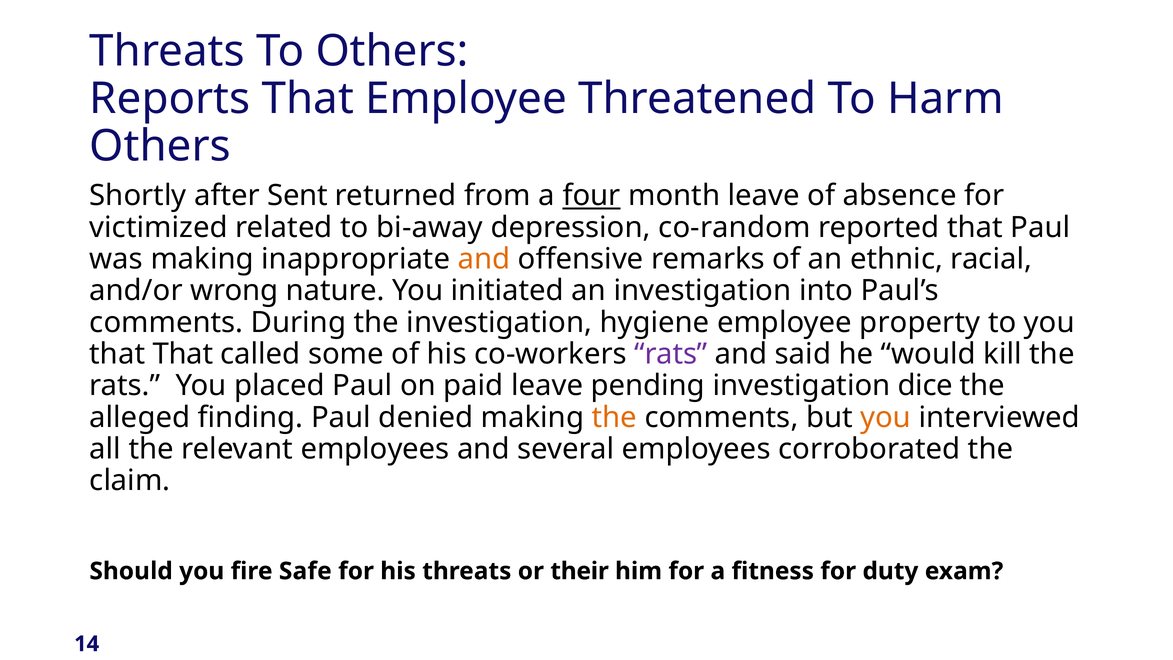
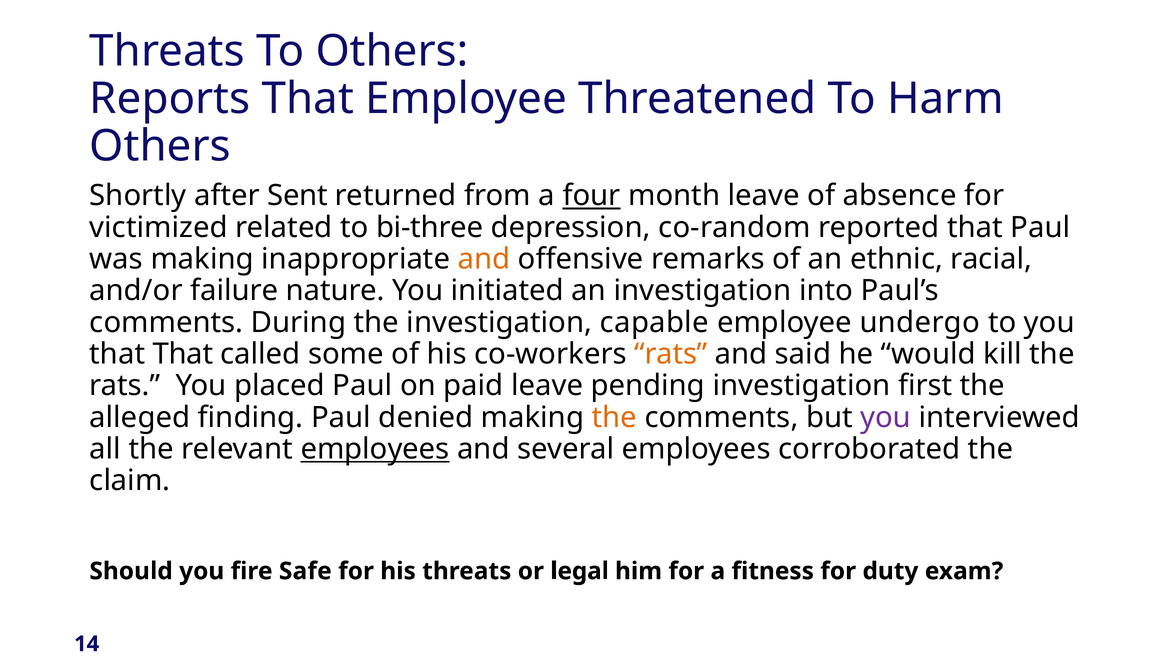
bi-away: bi-away -> bi-three (430, 227)
wrong: wrong -> failure (234, 291)
hygiene: hygiene -> capable (654, 322)
property: property -> undergo (920, 322)
rats colour: purple -> orange (671, 354)
dice: dice -> first (925, 386)
you colour: orange -> purple (886, 417)
employees underline: none -> present (375, 449)
their: their -> legal (580, 571)
